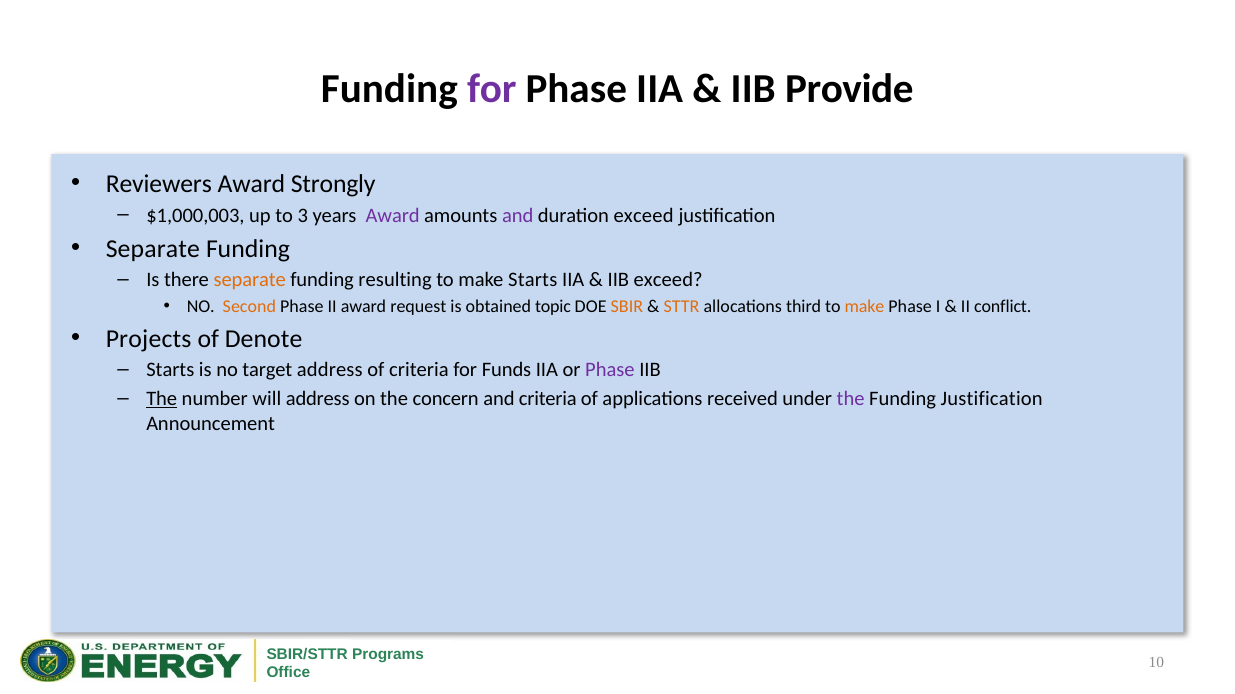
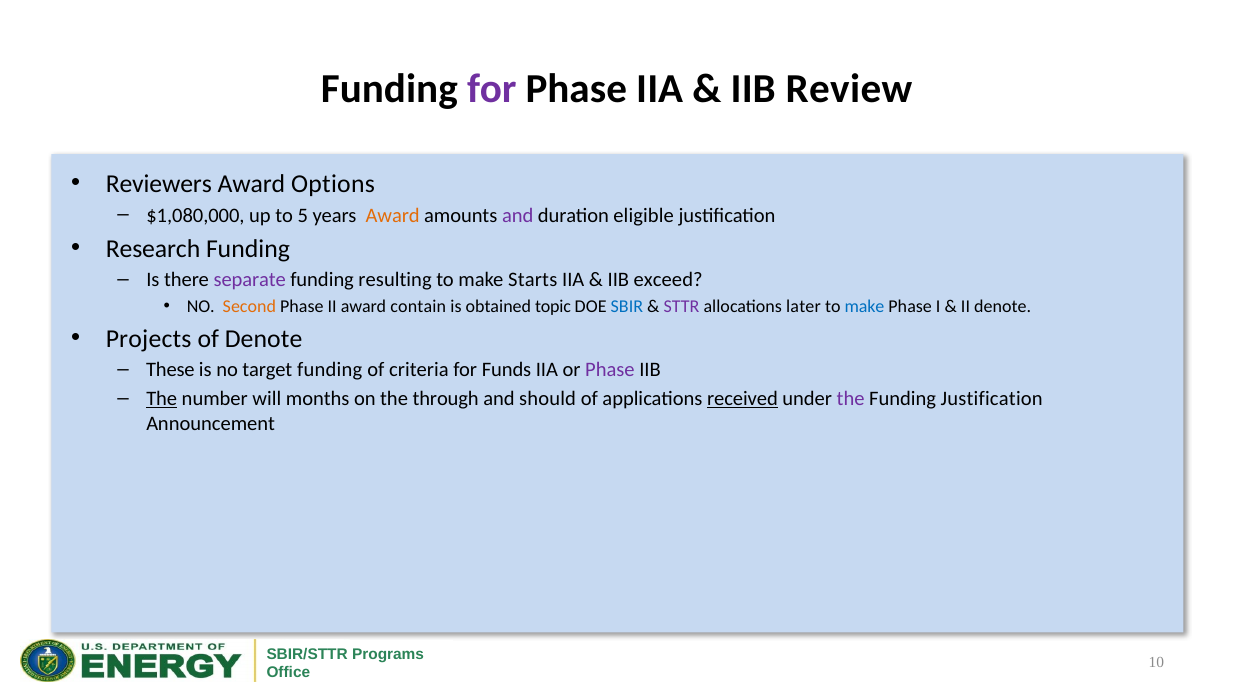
Provide: Provide -> Review (849, 89)
Strongly: Strongly -> Options (333, 184)
$1,000,003: $1,000,003 -> $1,080,000 (195, 216)
3: 3 -> 5 (303, 216)
Award colour: purple -> orange (393, 216)
duration exceed: exceed -> eligible (644, 216)
Separate: Separate -> Research (153, 249)
separate colour: orange -> purple (250, 280)
request: request -> contain (418, 307)
SBIR colour: orange -> blue (627, 307)
STTR colour: orange -> purple (682, 307)
third: third -> later (804, 307)
make colour: orange -> blue (865, 307)
II conflict: conflict -> denote (1003, 307)
Starts: Starts -> These (170, 370)
target address: address -> funding (330, 370)
will address: address -> months (318, 399)
concern: concern -> through (446, 399)
and criteria: criteria -> should (548, 399)
received underline: none -> present (742, 399)
